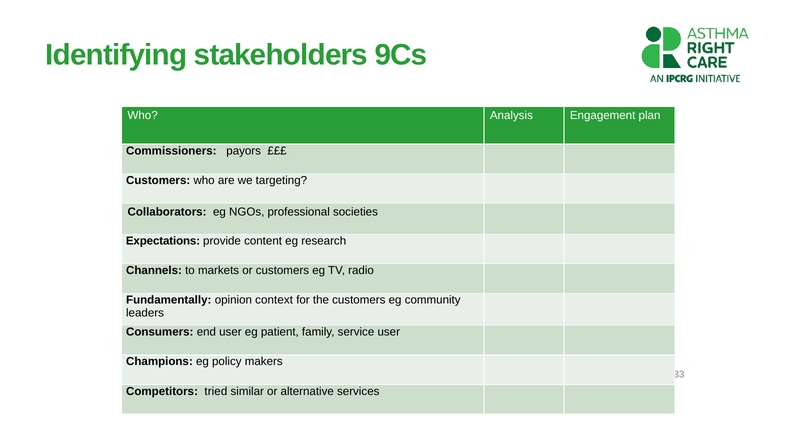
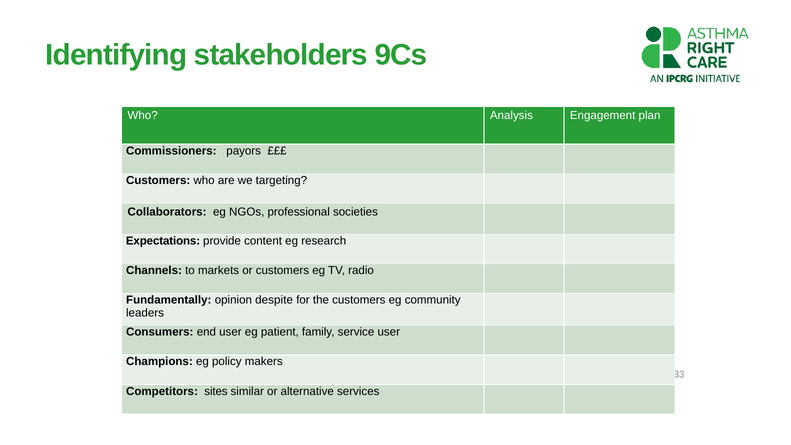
context: context -> despite (274, 300)
tried: tried -> sites (216, 391)
